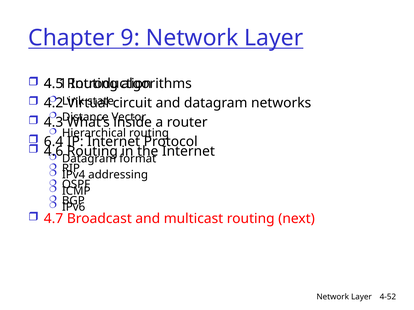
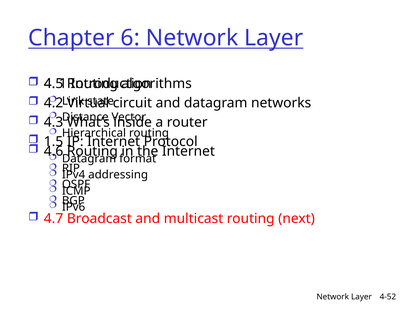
9: 9 -> 6 (130, 38)
6.4: 6.4 -> 1.5 (54, 142)
